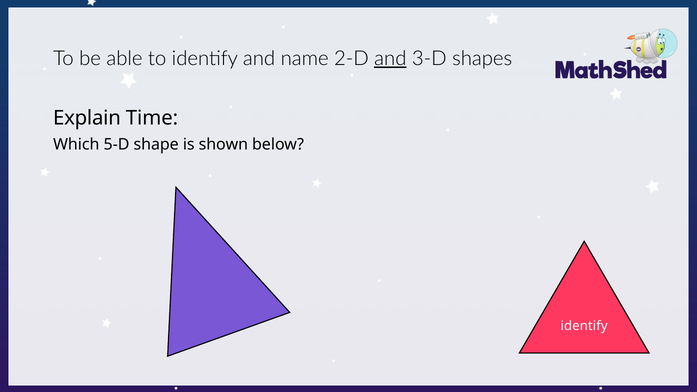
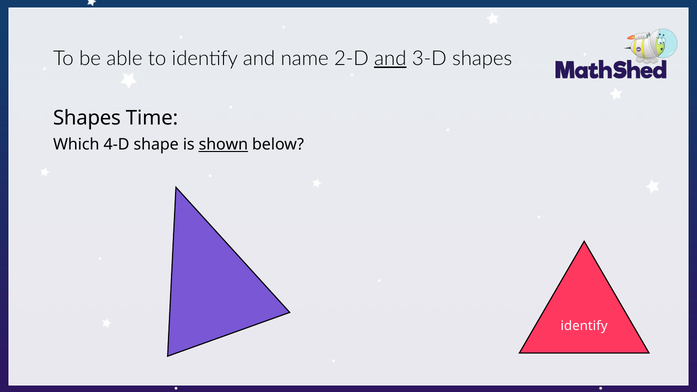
Explain: Explain -> Shapes (87, 118)
5-D: 5-D -> 4-D (116, 145)
shown underline: none -> present (223, 145)
